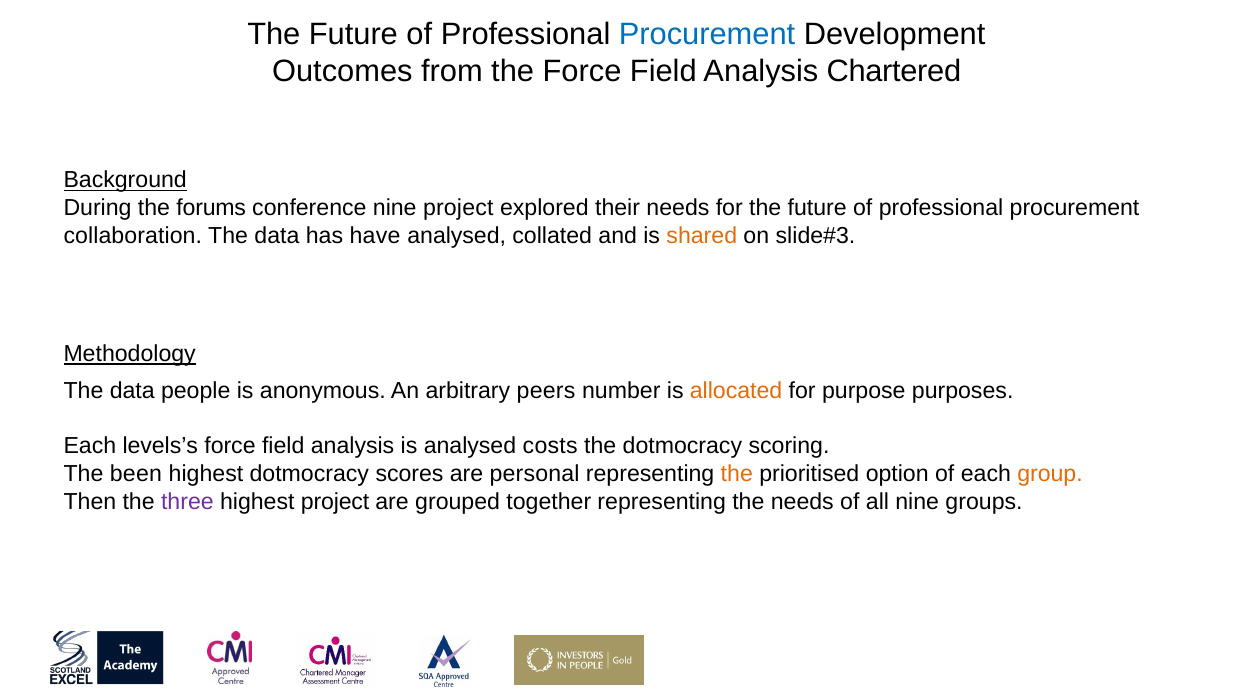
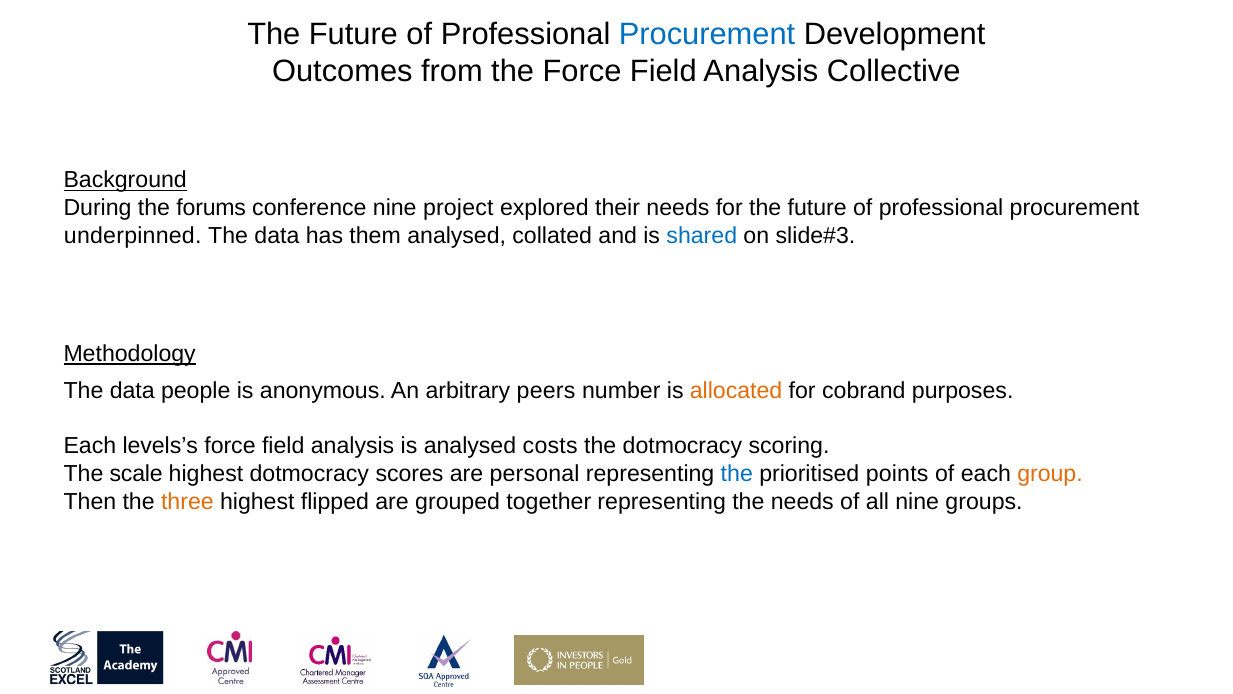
Chartered: Chartered -> Collective (894, 71)
collaboration: collaboration -> underpinned (133, 235)
have: have -> them (375, 235)
shared colour: orange -> blue (702, 235)
purpose: purpose -> cobrand (864, 390)
been: been -> scale (136, 474)
the colour: orange -> blue (737, 474)
option: option -> points (897, 474)
three colour: purple -> orange (187, 501)
highest project: project -> flipped (335, 501)
